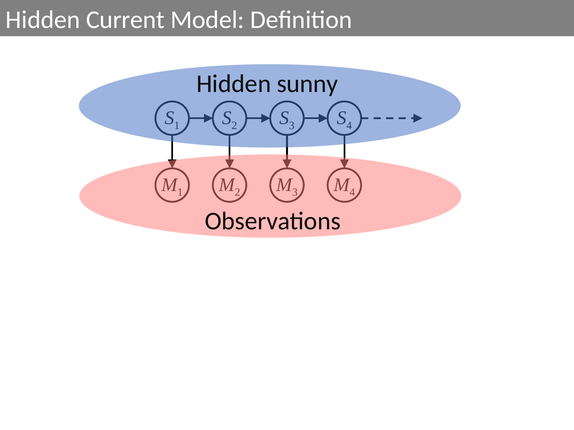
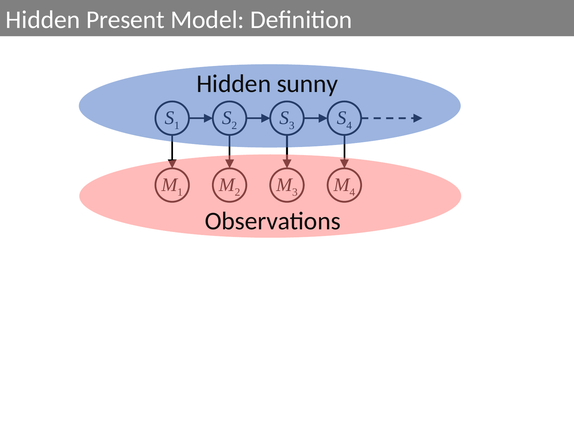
Current: Current -> Present (125, 20)
